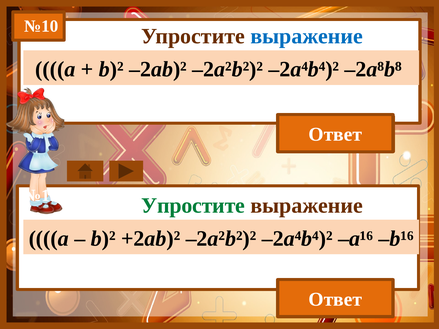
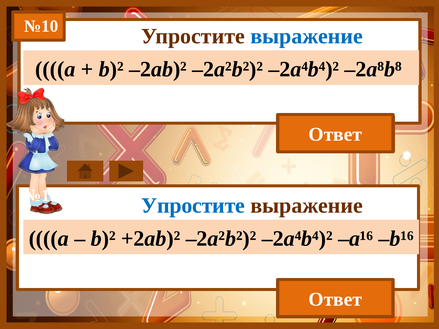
Упростите colour: green -> blue (193, 206)
